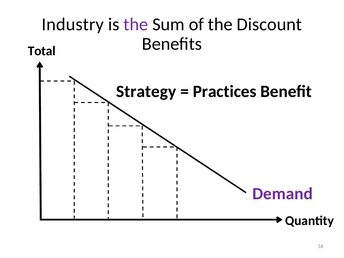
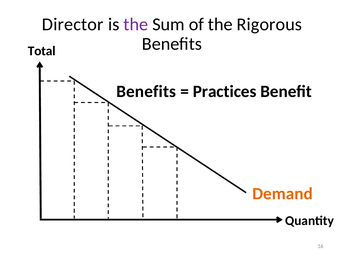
Industry: Industry -> Director (73, 24)
Discount: Discount -> Rigorous (269, 24)
Strategy: Strategy -> Benefits (146, 91)
Demand colour: purple -> orange (283, 194)
